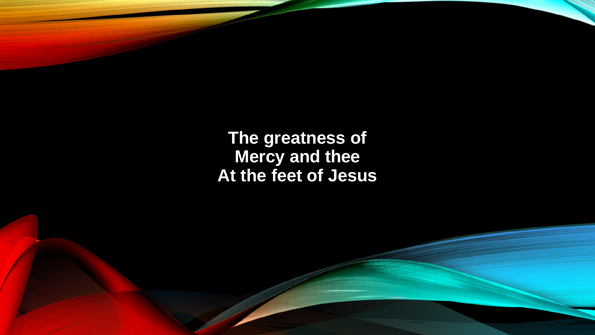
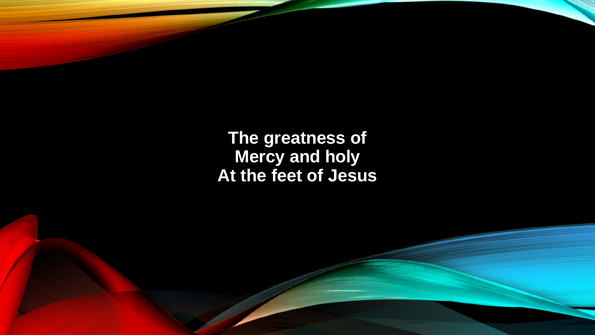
thee: thee -> holy (343, 157)
